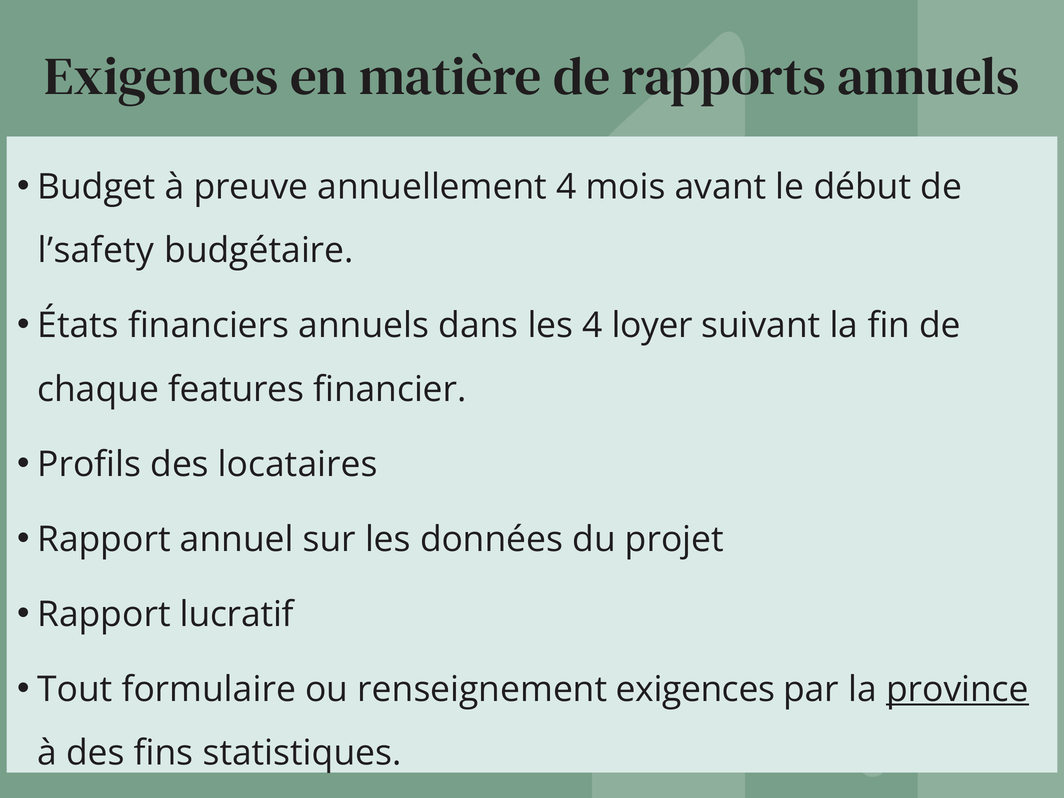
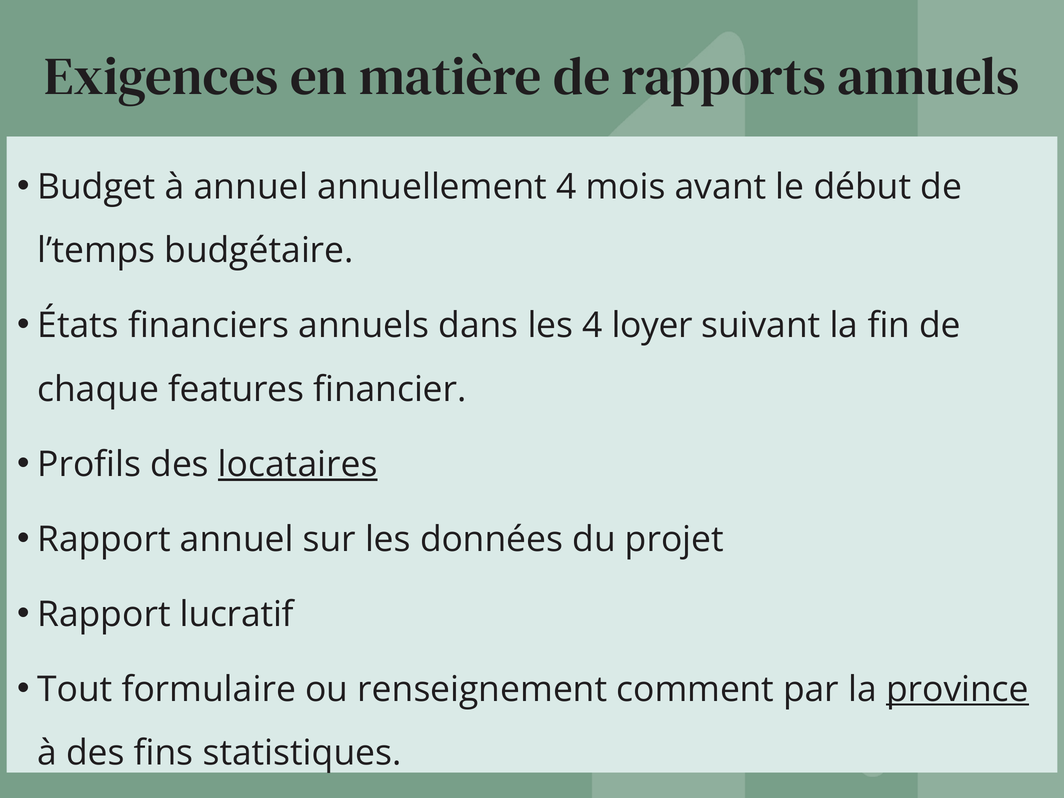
à preuve: preuve -> annuel (251, 187)
l’safety: l’safety -> l’temps (96, 251)
locataires underline: none -> present (298, 464)
renseignement exigences: exigences -> comment (695, 689)
